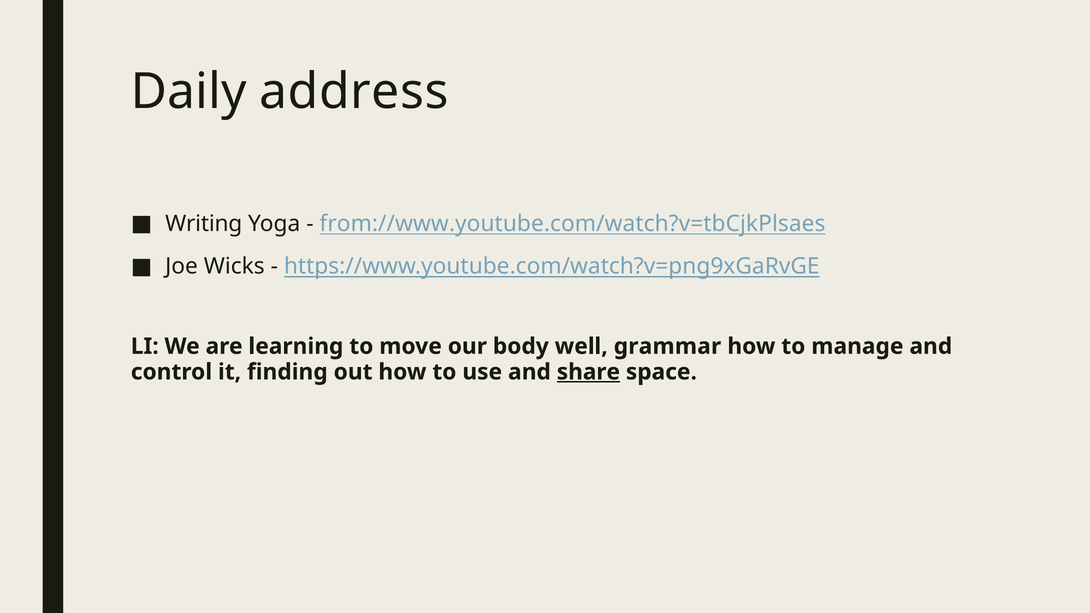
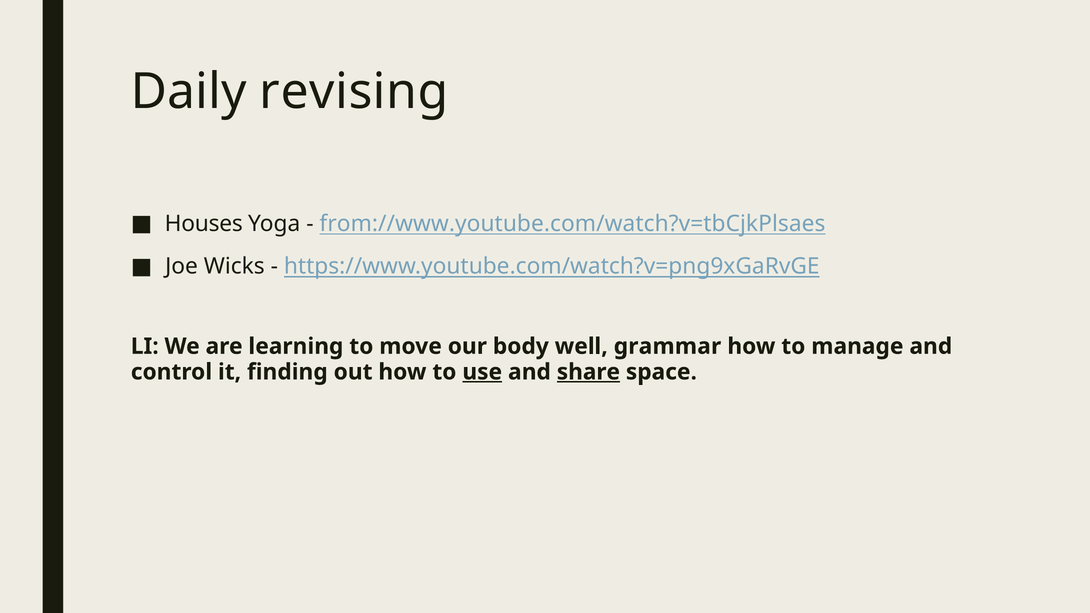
address: address -> revising (354, 92)
Writing: Writing -> Houses (204, 224)
use underline: none -> present (482, 372)
